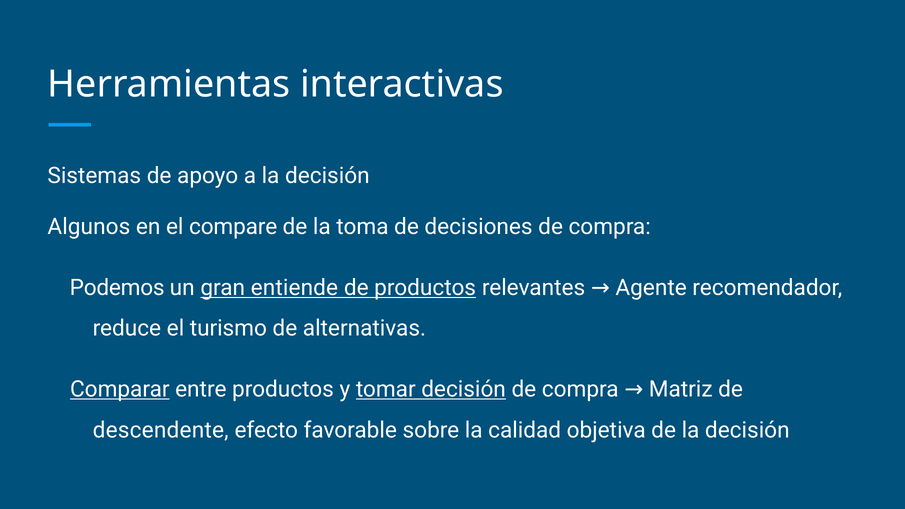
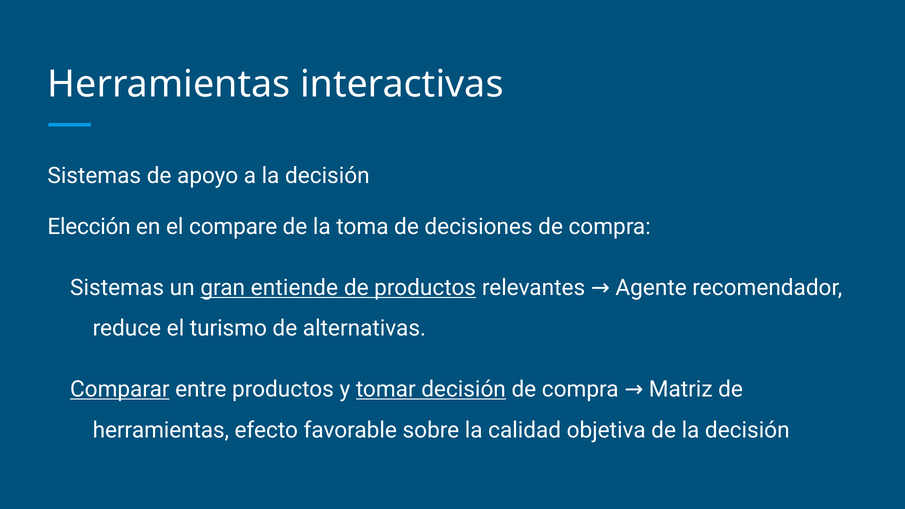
Algunos: Algunos -> Elección (89, 227)
Podemos: Podemos -> Sistemas (117, 288)
descendente: descendente -> herramientas (161, 430)
